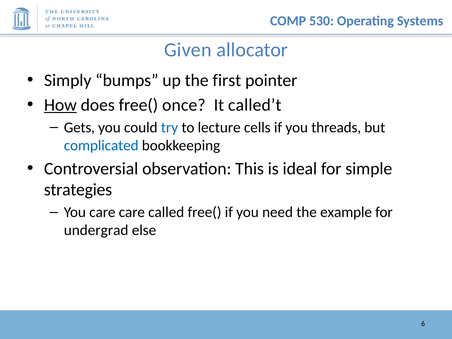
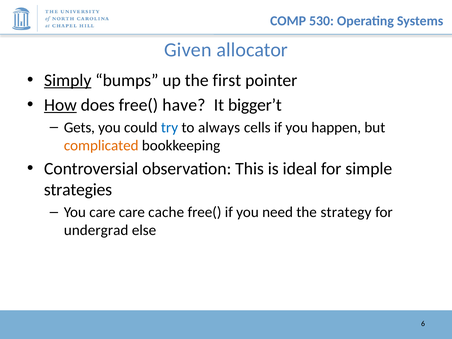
Simply underline: none -> present (68, 80)
once: once -> have (184, 105)
called’t: called’t -> bigger’t (255, 105)
lecture: lecture -> always (219, 127)
threads: threads -> happen (336, 127)
complicated colour: blue -> orange (101, 145)
called: called -> cache (166, 212)
example: example -> strategy (346, 212)
